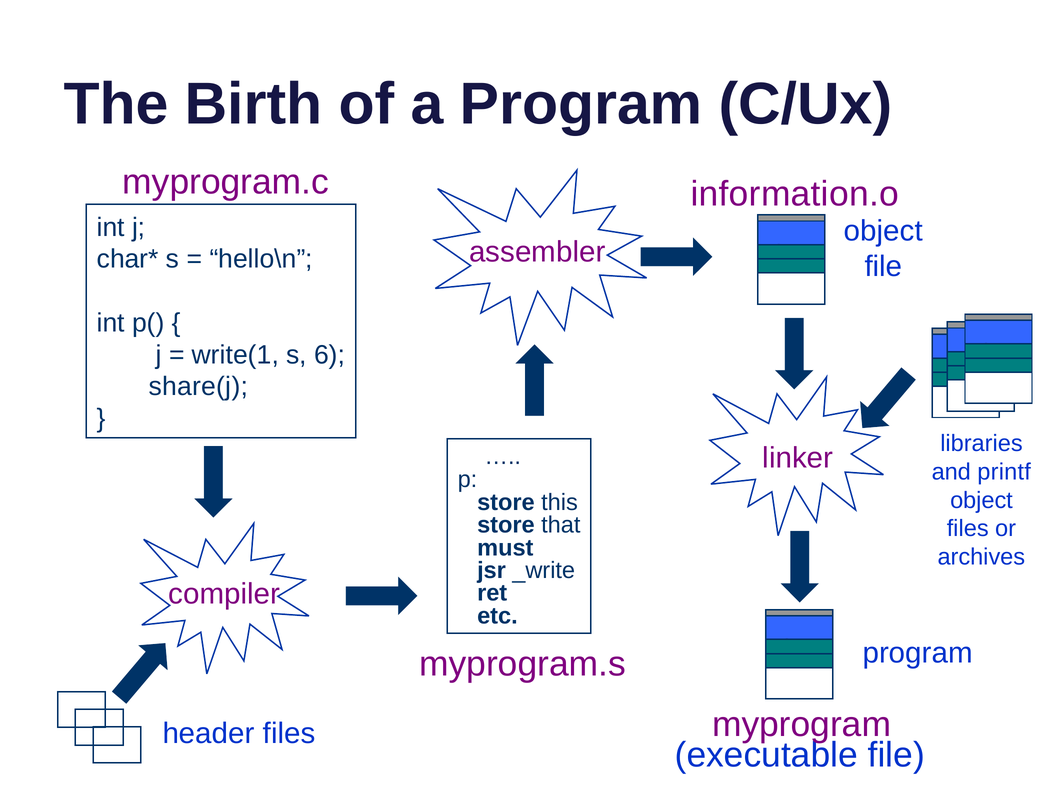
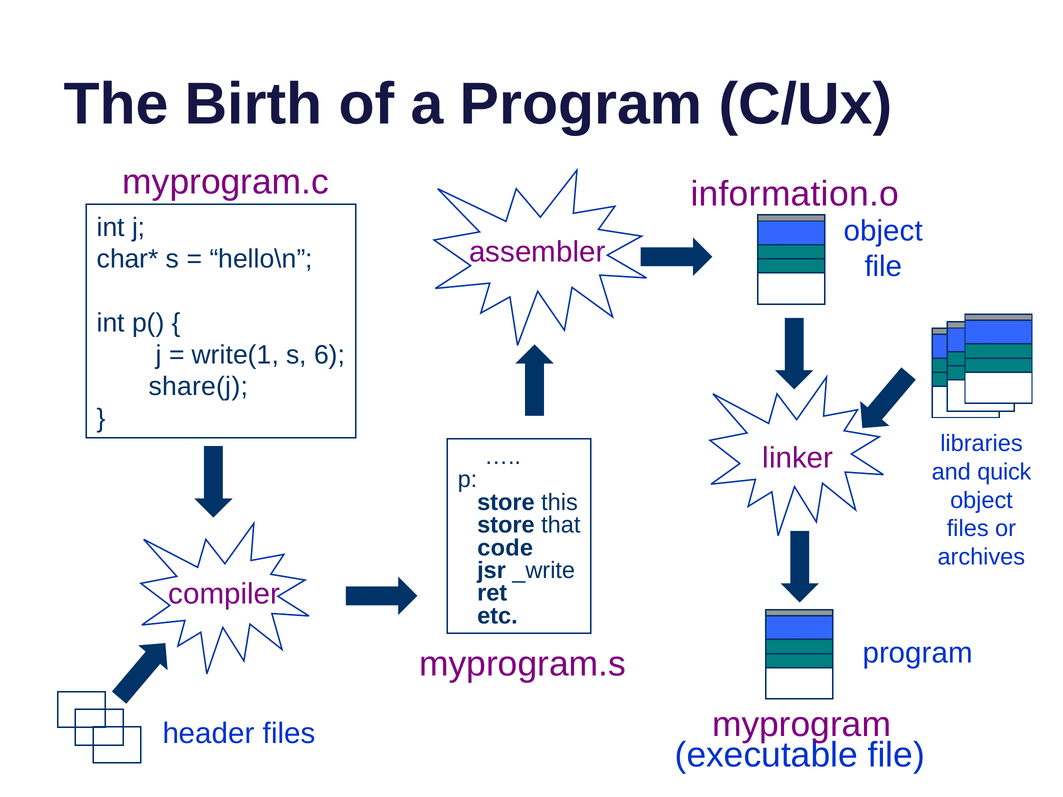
printf: printf -> quick (1004, 472)
must: must -> code (505, 548)
